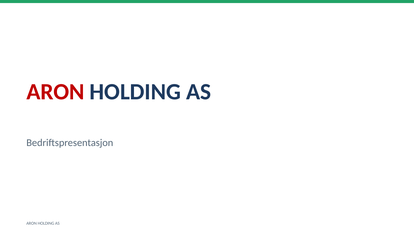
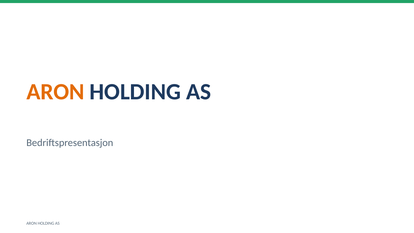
ARON colour: red -> orange (55, 92)
